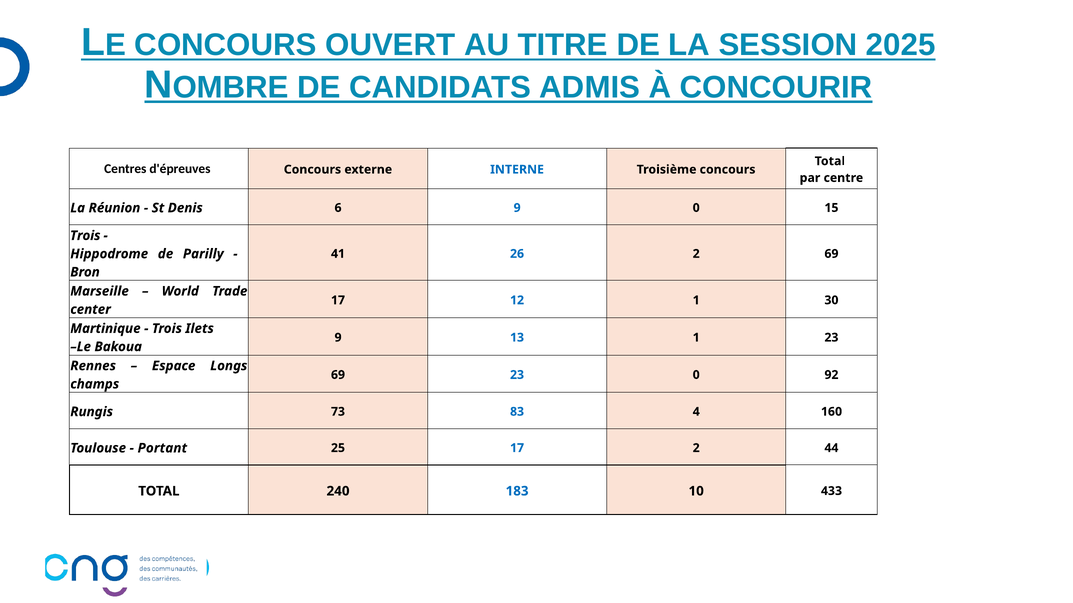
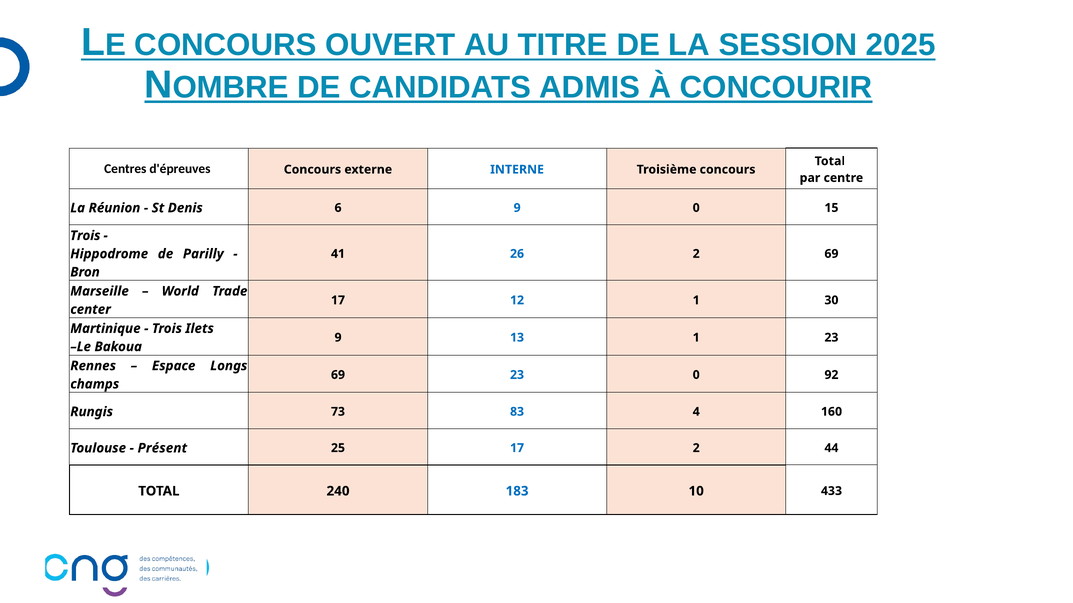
Portant: Portant -> Présent (162, 448)
